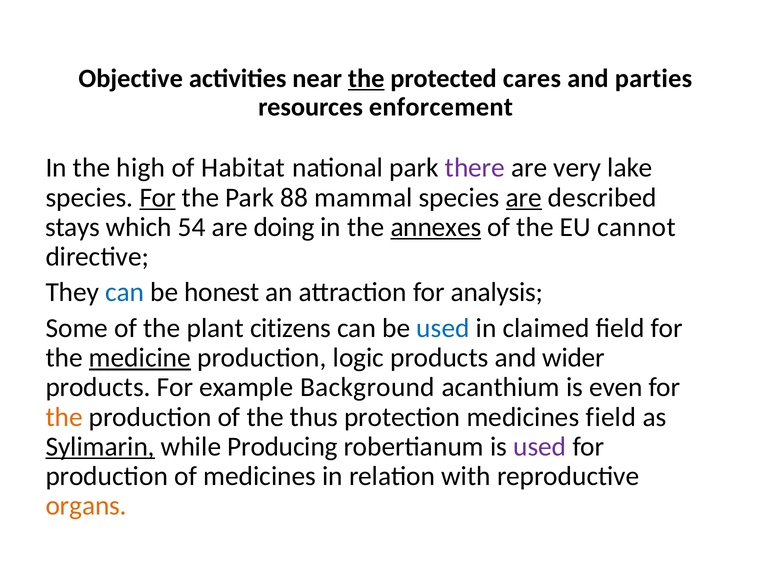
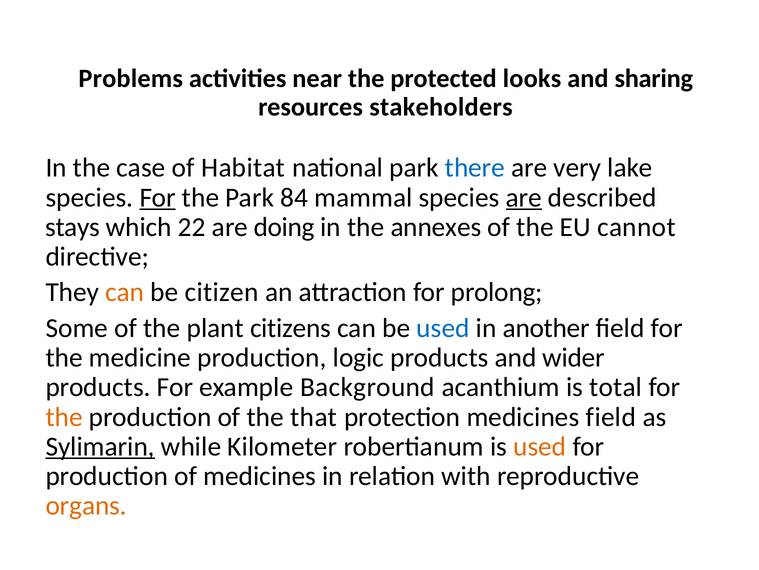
Objective: Objective -> Problems (131, 78)
the underline: present -> none (366, 78)
cares: cares -> looks (532, 78)
parties: parties -> sharing (654, 78)
enforcement: enforcement -> stakeholders (441, 107)
high: high -> case (141, 168)
there colour: purple -> blue (475, 168)
88: 88 -> 84 (294, 197)
54: 54 -> 22 (192, 227)
annexes underline: present -> none (436, 227)
can colour: blue -> orange (125, 292)
honest: honest -> citizen (222, 292)
analysis: analysis -> prolong (497, 292)
claimed: claimed -> another (546, 328)
medicine underline: present -> none (140, 357)
even: even -> total (616, 387)
thus: thus -> that (314, 416)
Producing: Producing -> Kilometer (282, 446)
used colour: purple -> orange (540, 446)
